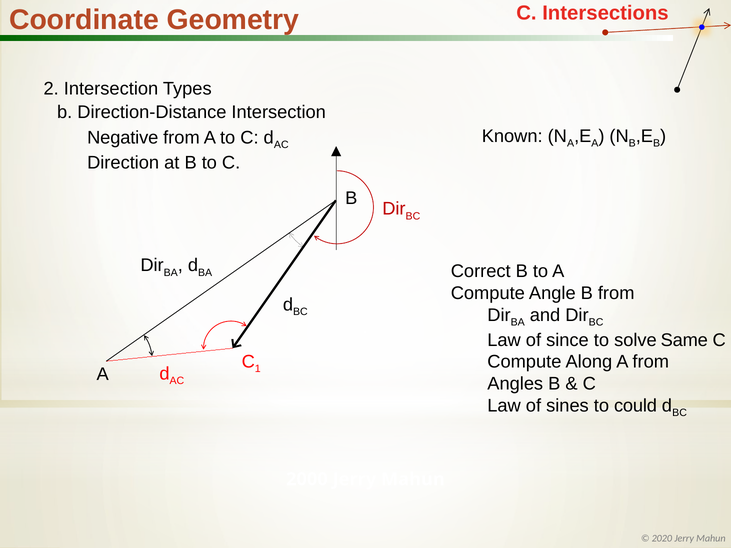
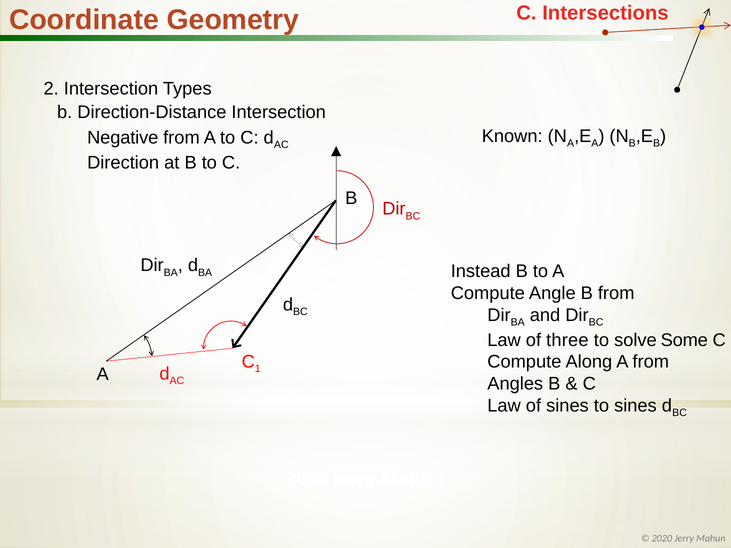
Correct: Correct -> Instead (481, 271)
since: since -> three (567, 340)
Same: Same -> Some (684, 340)
to could: could -> sines (635, 406)
